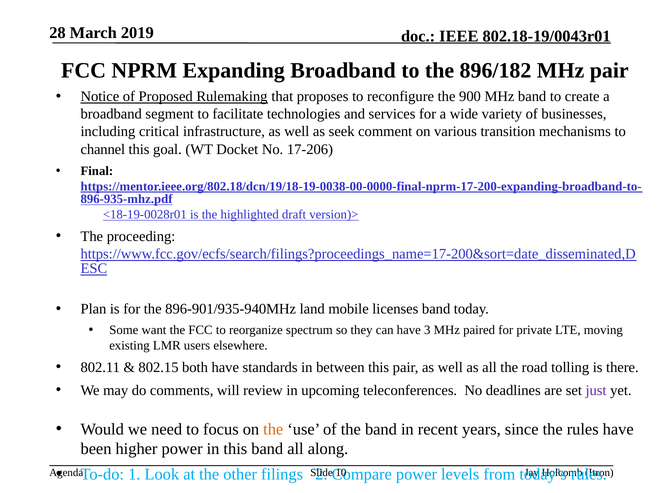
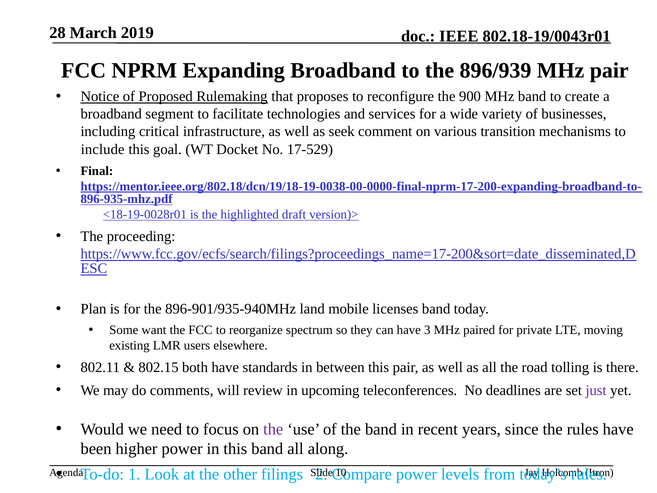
896/182: 896/182 -> 896/939 (495, 70)
channel: channel -> include (103, 149)
17-206: 17-206 -> 17-529 (310, 149)
the colour: orange -> purple (273, 429)
